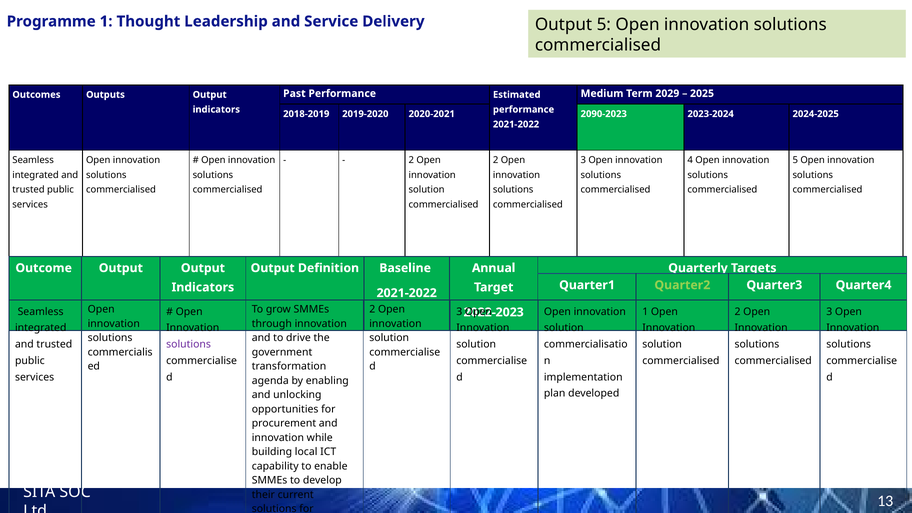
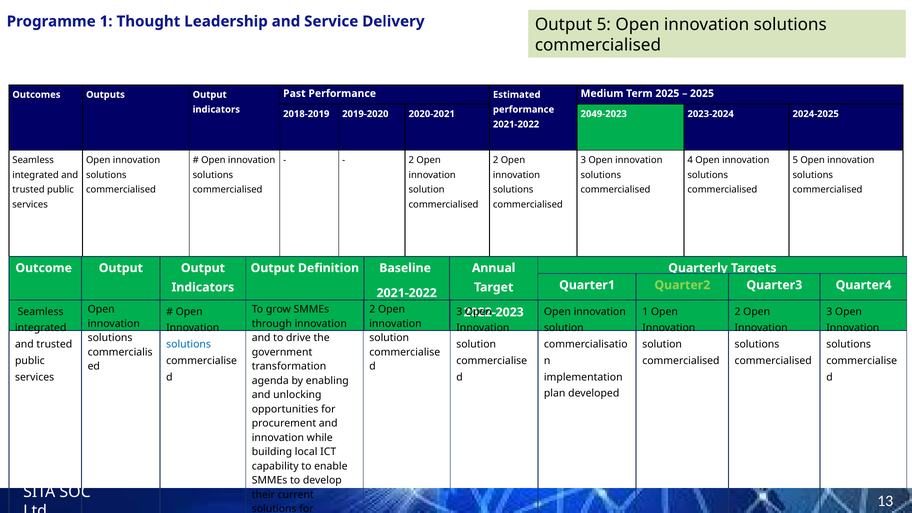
Term 2029: 2029 -> 2025 (667, 93)
2090-2023: 2090-2023 -> 2049-2023 (604, 114)
solutions colour: purple -> blue (189, 344)
